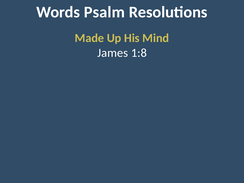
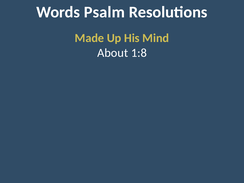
James: James -> About (113, 53)
